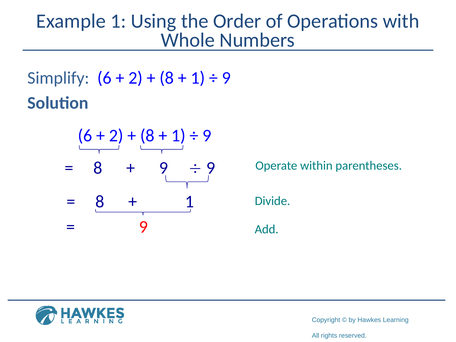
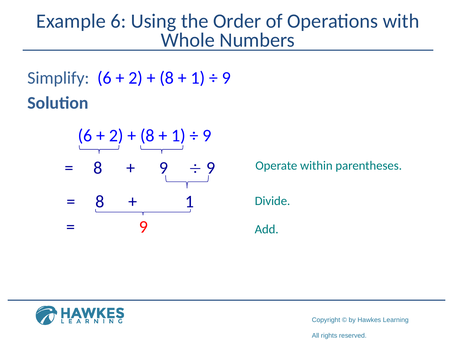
Example 1: 1 -> 6 (118, 21)
